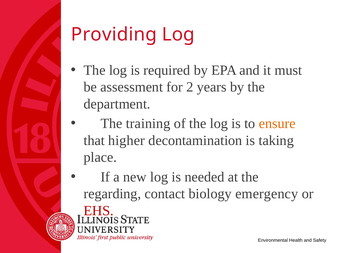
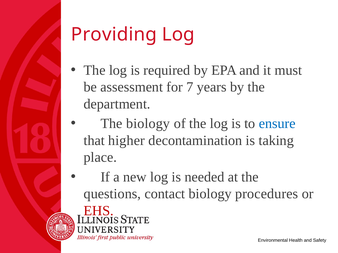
2: 2 -> 7 (190, 87)
The training: training -> biology (148, 124)
ensure colour: orange -> blue (277, 124)
regarding: regarding -> questions (112, 194)
emergency: emergency -> procedures (267, 194)
